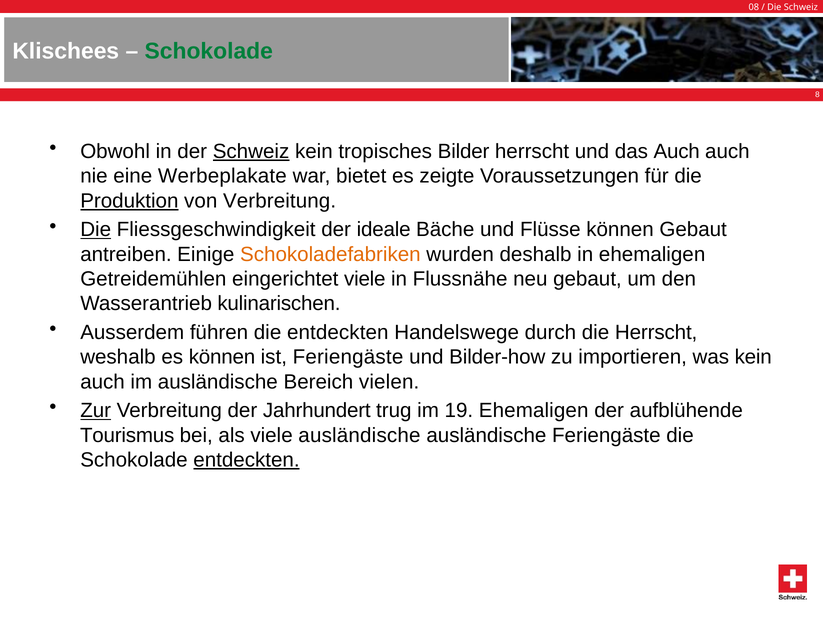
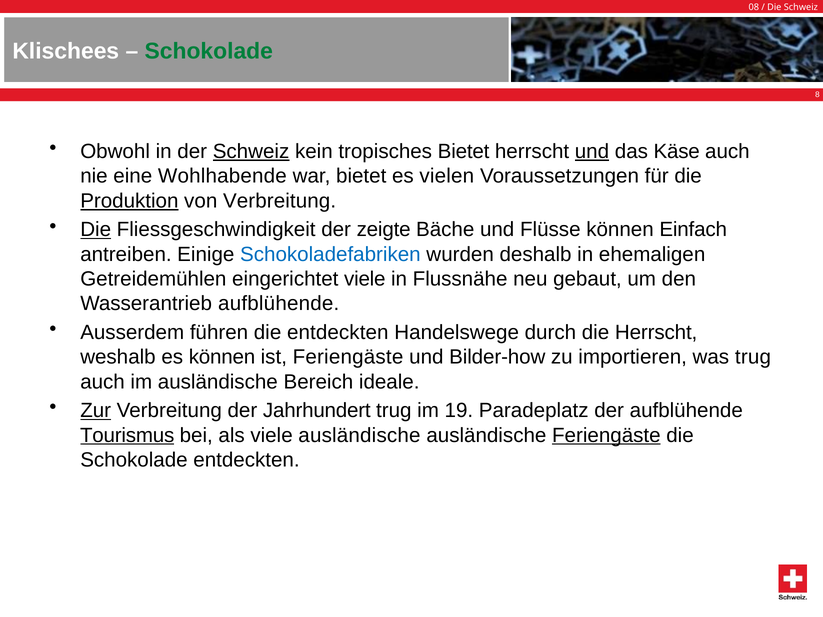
tropisches Bilder: Bilder -> Bietet (464, 151)
und underline: none -> present (592, 151)
das Auch: Auch -> Käse (677, 151)
Werbeplakate: Werbeplakate -> Wohlhabende (222, 176)
zeigte: zeigte -> vielen (447, 176)
ideale: ideale -> zeigte (384, 230)
können Gebaut: Gebaut -> Einfach (693, 230)
Schokoladefabriken colour: orange -> blue (330, 254)
Wasserantrieb kulinarischen: kulinarischen -> aufblühende (279, 304)
was kein: kein -> trug (753, 357)
vielen: vielen -> ideale (389, 382)
19 Ehemaligen: Ehemaligen -> Paradeplatz (534, 411)
Tourismus underline: none -> present (127, 435)
Feriengäste underline: none -> present (606, 435)
entdeckten underline: present -> none (246, 460)
